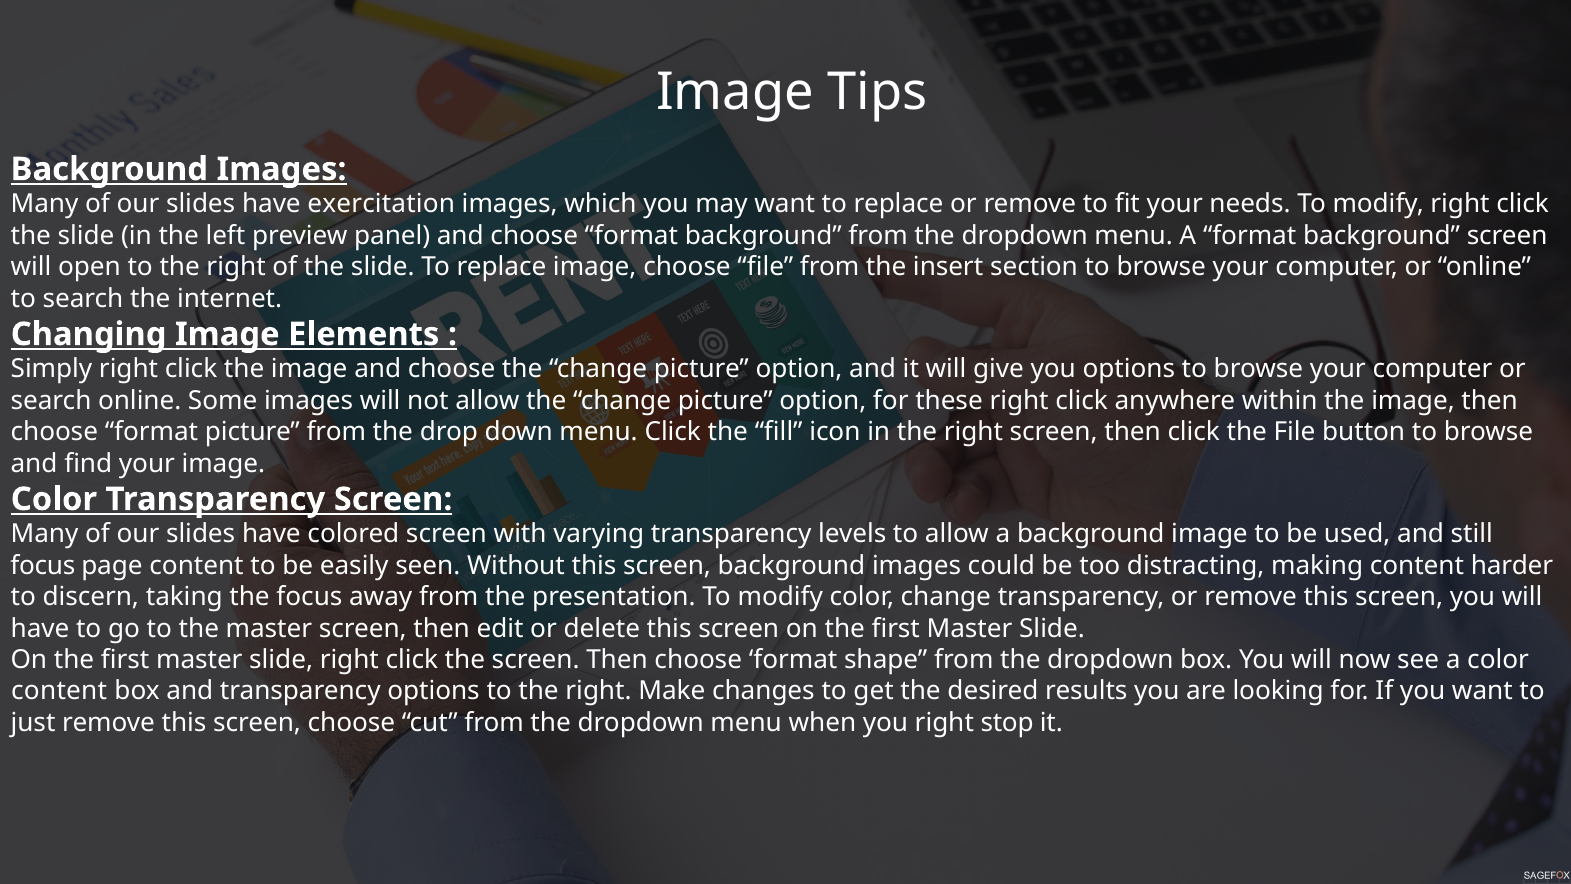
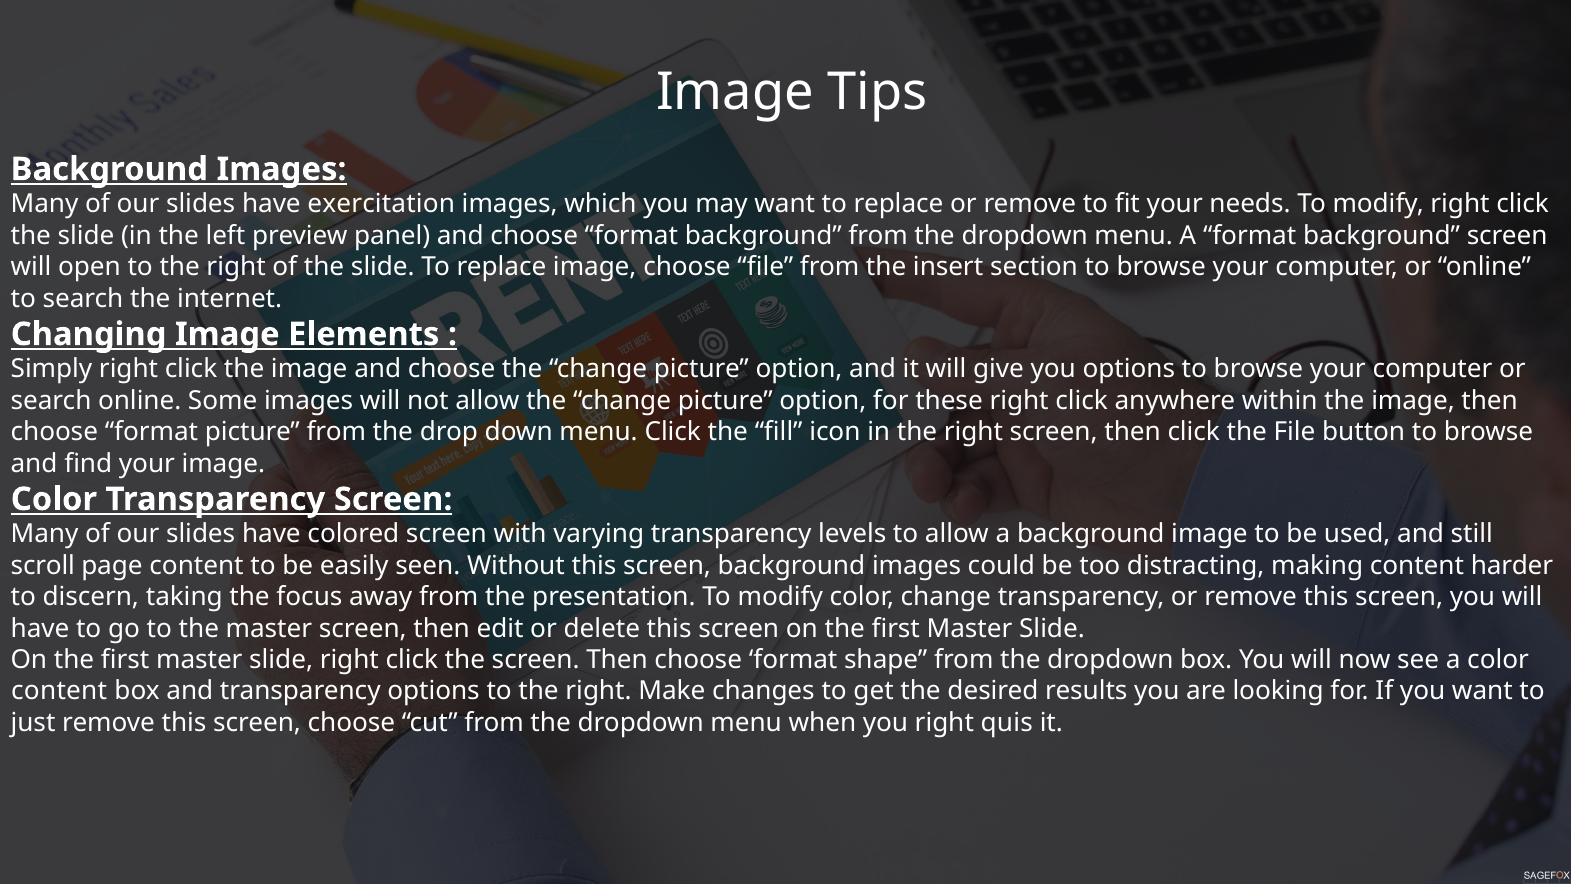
focus: focus -> scroll (43, 565)
stop: stop -> quis (1007, 722)
